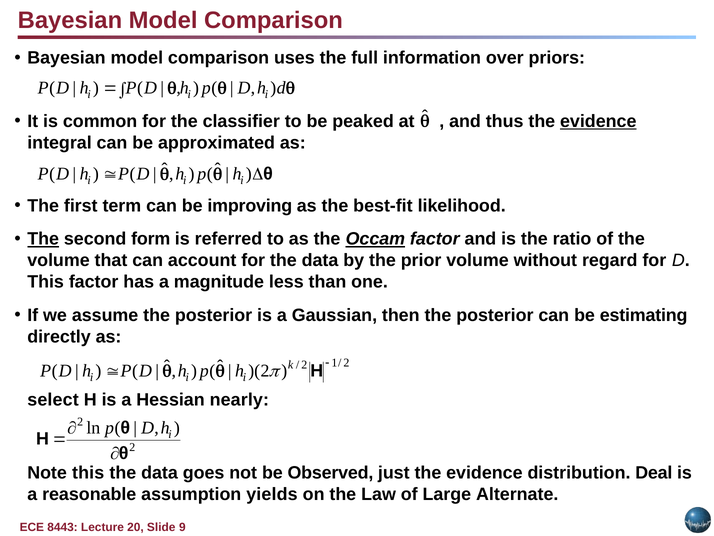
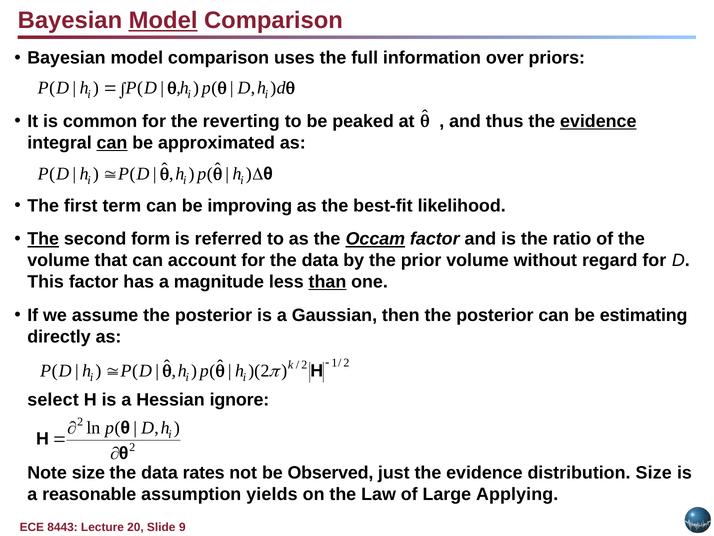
Model underline: none -> present (163, 20)
classifier: classifier -> reverting (241, 121)
can underline: none -> present (112, 143)
than underline: none -> present (327, 282)
nearly: nearly -> ignore (239, 399)
Note this: this -> size (88, 472)
goes: goes -> rates (204, 472)
distribution Deal: Deal -> Size (654, 472)
Alternate: Alternate -> Applying (517, 494)
